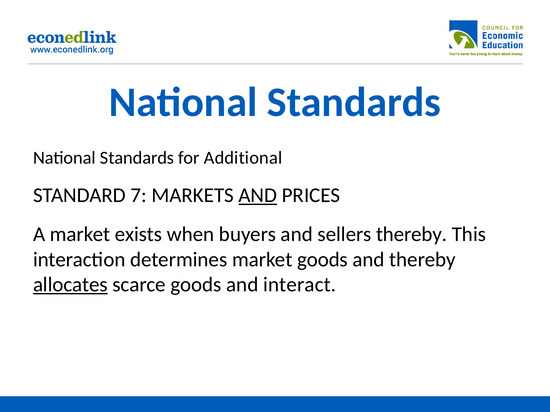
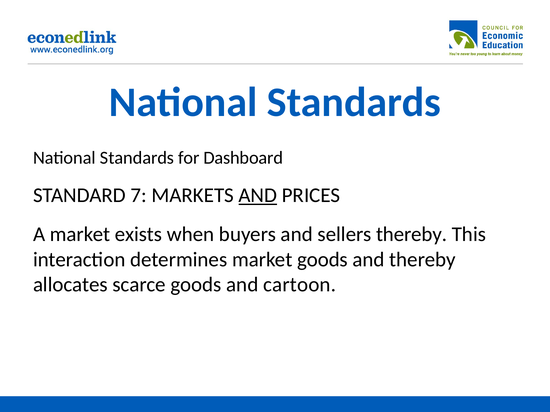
Additional: Additional -> Dashboard (243, 158)
allocates underline: present -> none (70, 285)
interact: interact -> cartoon (300, 285)
